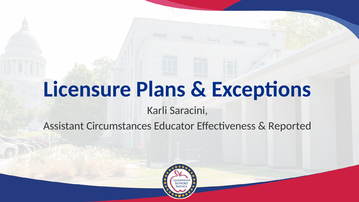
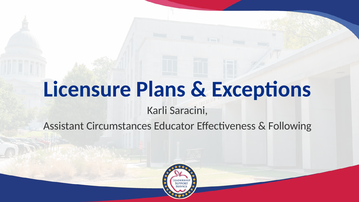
Reported: Reported -> Following (290, 126)
